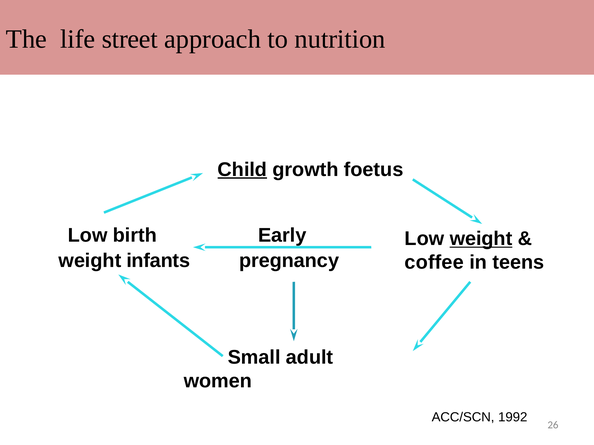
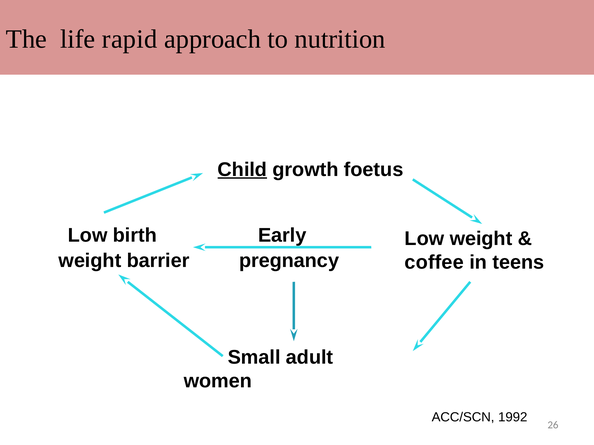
street: street -> rapid (130, 39)
weight underline: present -> none (481, 239)
infants: infants -> barrier (158, 261)
